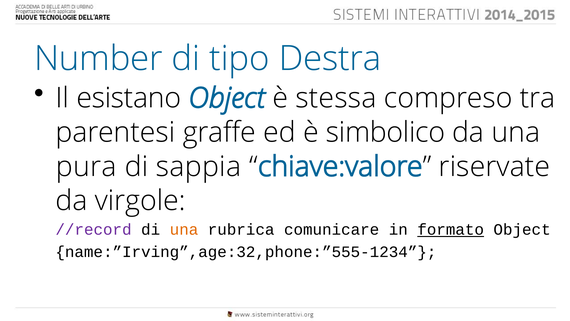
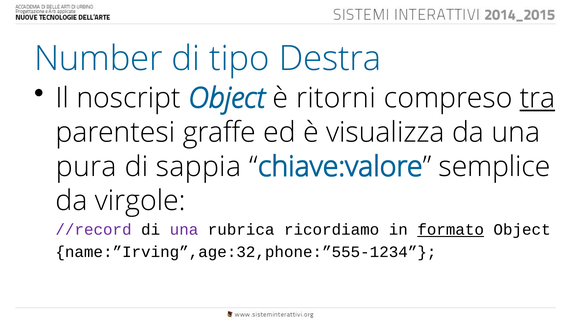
esistano: esistano -> noscript (129, 98)
stessa: stessa -> ritorni (336, 98)
tra underline: none -> present (537, 98)
simbolico: simbolico -> visualizza (385, 132)
riservate: riservate -> semplice (495, 166)
una colour: orange -> purple (184, 230)
comunicare: comunicare -> ricordiamo (332, 230)
